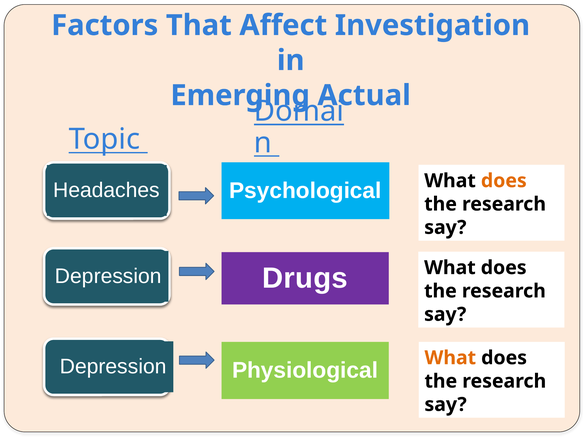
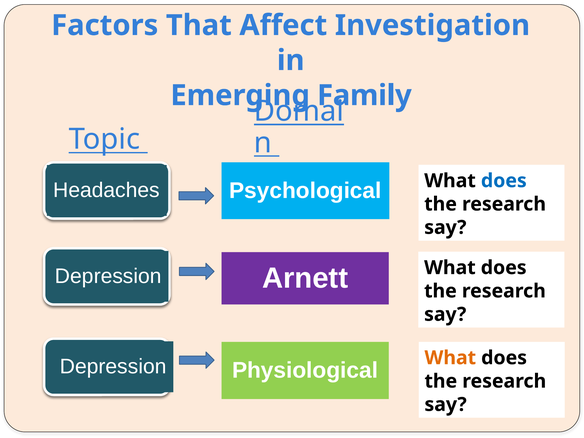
Actual: Actual -> Family (364, 95)
does colour: orange -> blue (504, 181)
Drugs: Drugs -> Arnett (305, 278)
